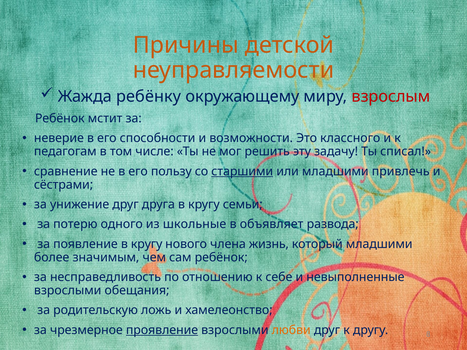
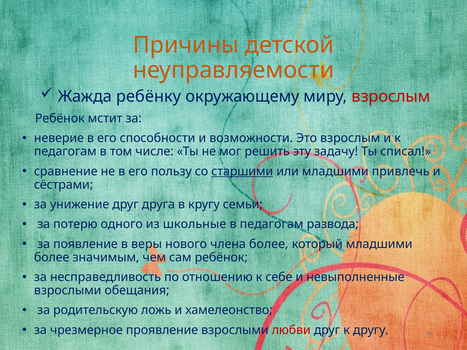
Это классного: классного -> взрослым (350, 138)
в объявляет: объявляет -> педагогам (272, 224)
появление в кругу: кругу -> веры (147, 244)
члена жизнь: жизнь -> более (269, 244)
проявление underline: present -> none (162, 330)
любви colour: orange -> red (291, 330)
